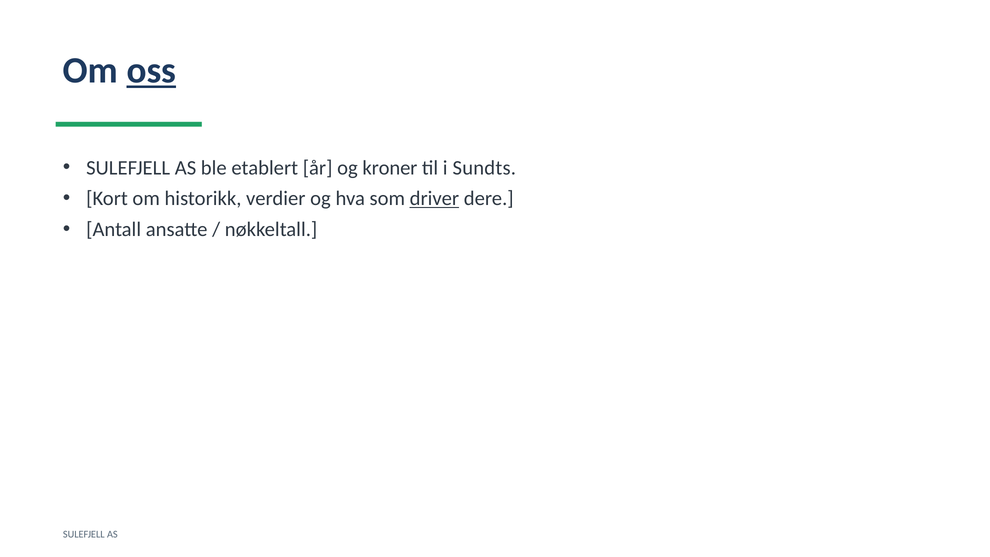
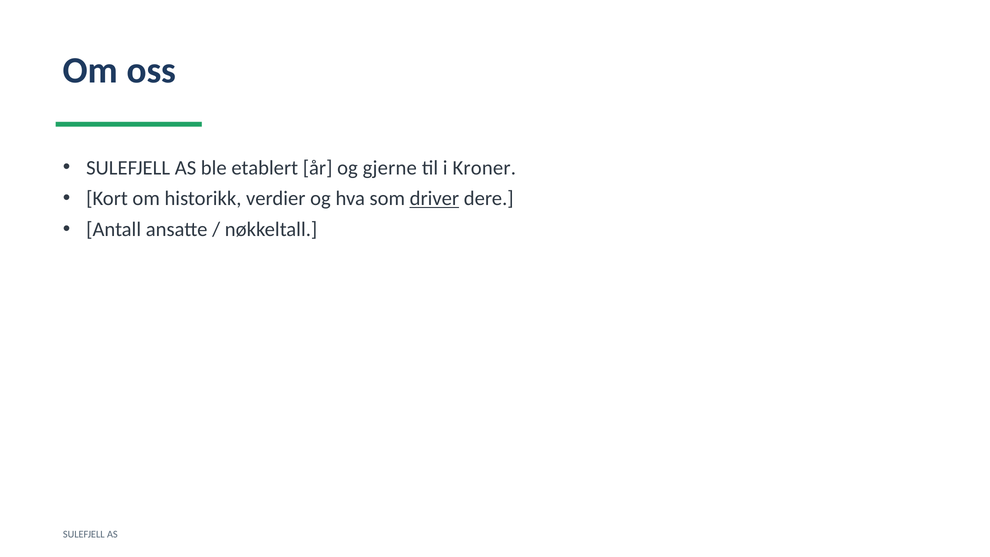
oss underline: present -> none (151, 71)
kroner: kroner -> gjerne (390, 168)
Sundts: Sundts -> Kroner (484, 168)
